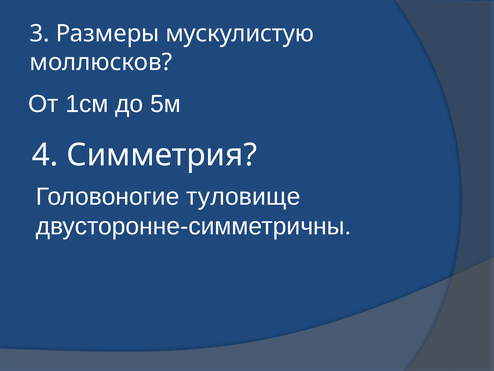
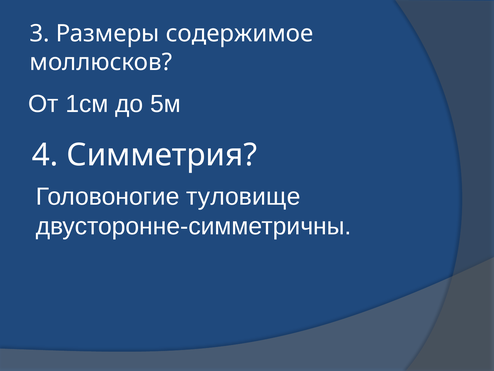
мускулистую: мускулистую -> содержимое (240, 33)
